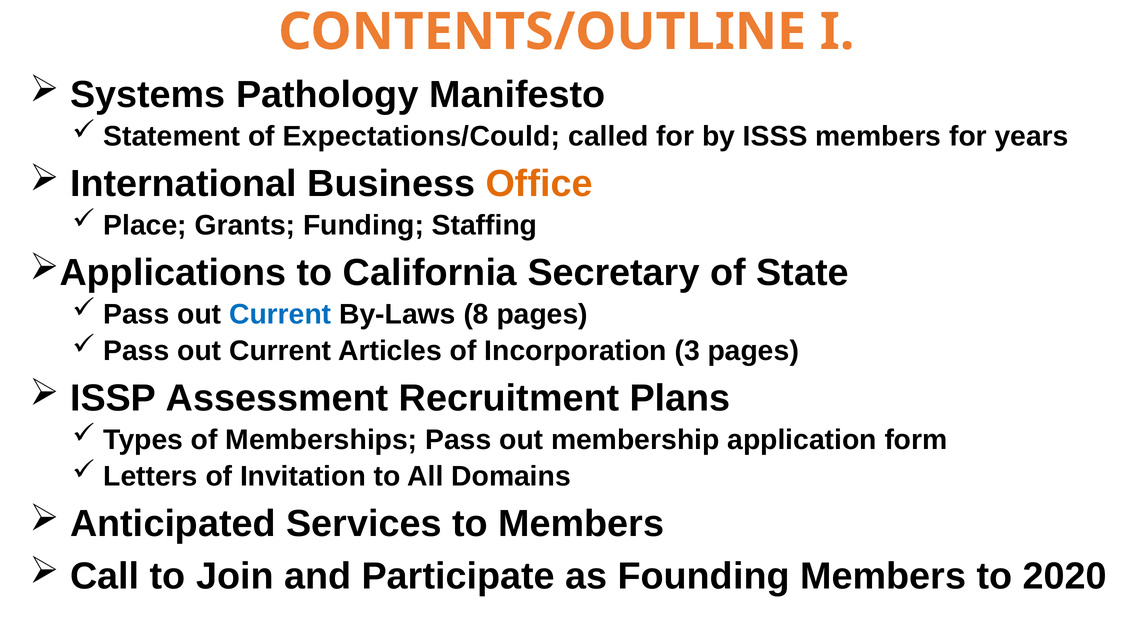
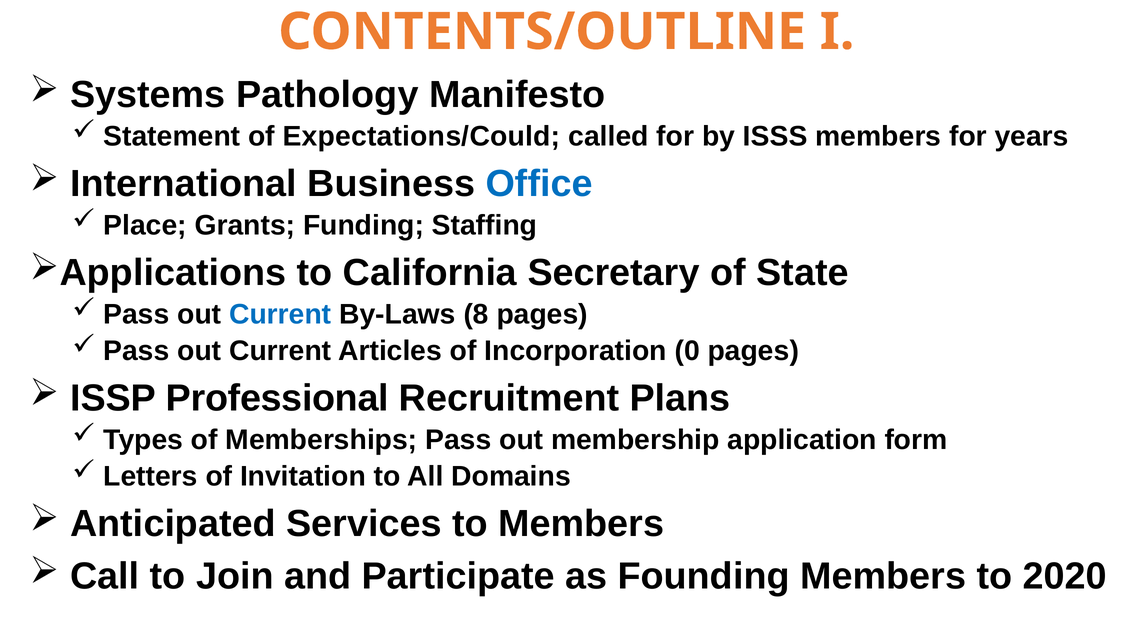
Office colour: orange -> blue (539, 184)
3: 3 -> 0 (687, 351)
Assessment: Assessment -> Professional (277, 398)
